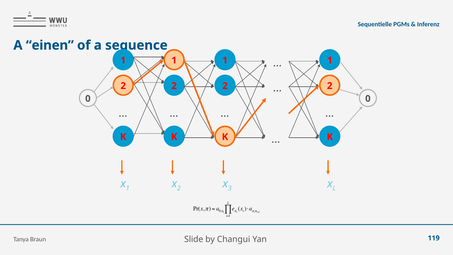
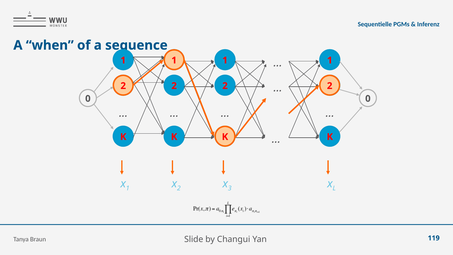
einen: einen -> when (50, 45)
